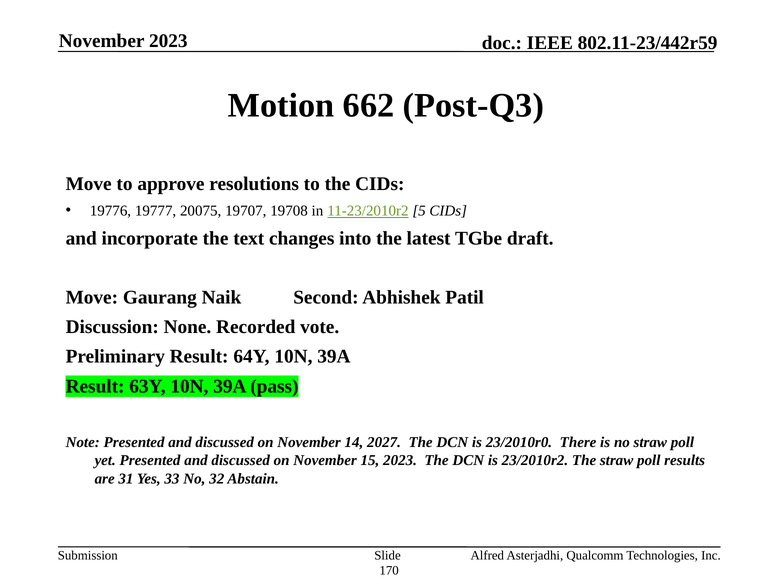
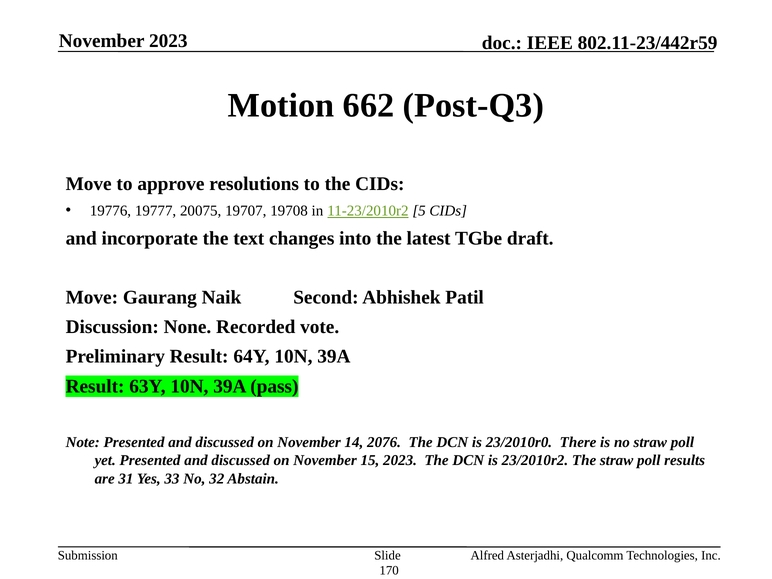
2027: 2027 -> 2076 (384, 443)
